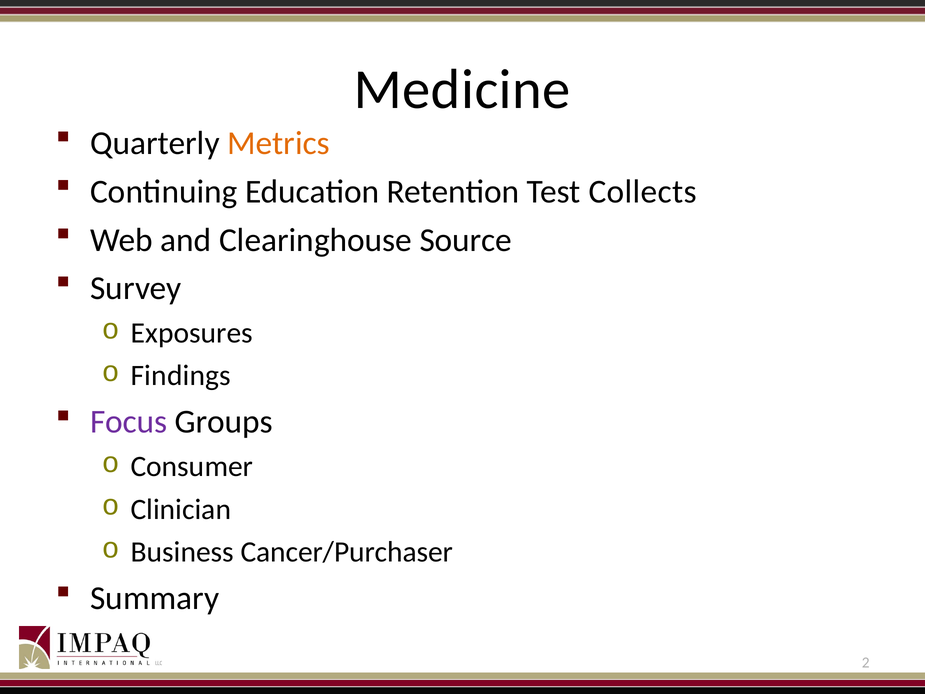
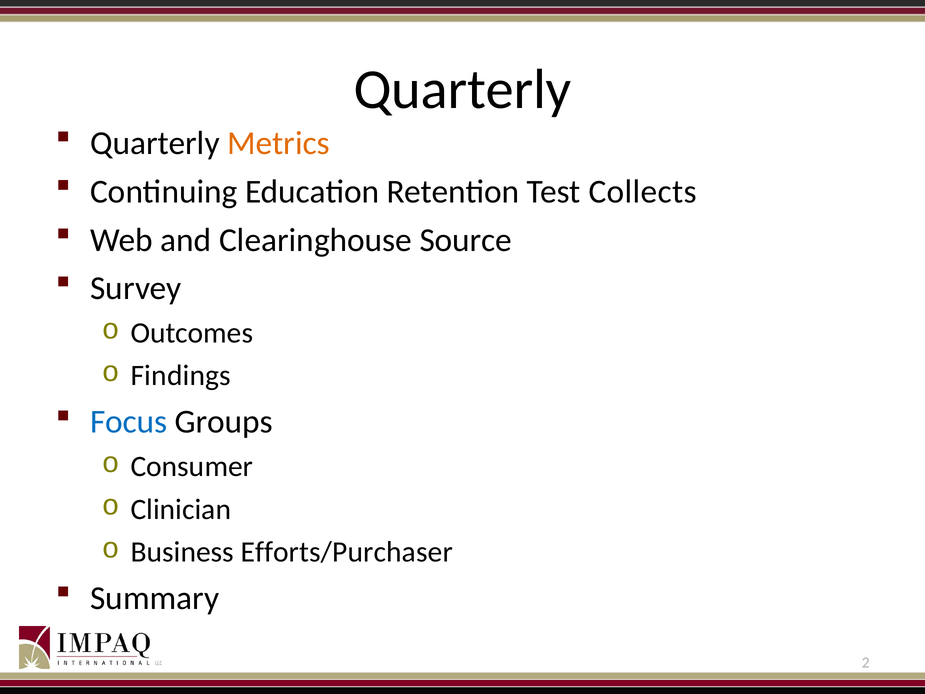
Medicine: Medicine -> Quarterly (462, 90)
Exposures: Exposures -> Outcomes (192, 333)
Focus colour: purple -> blue (129, 422)
Cancer/Purchaser: Cancer/Purchaser -> Efforts/Purchaser (347, 552)
